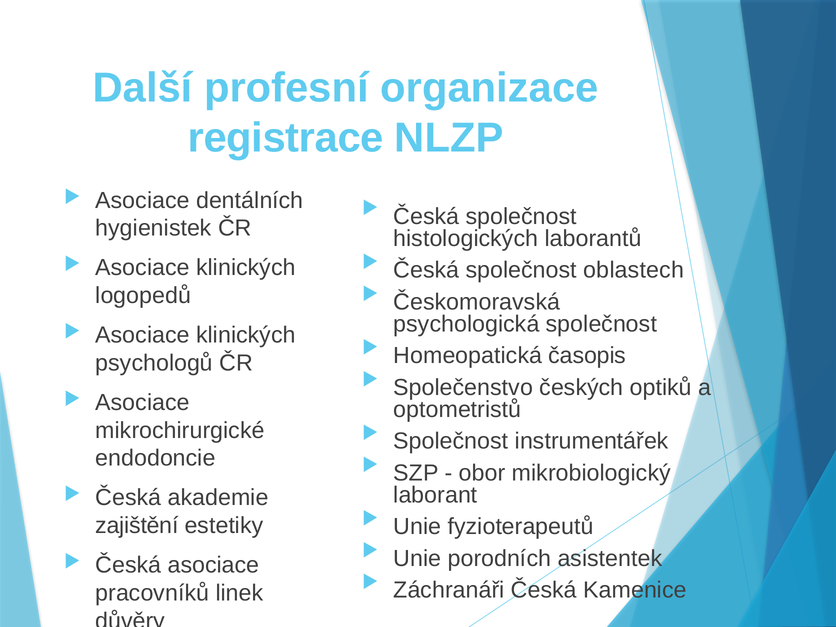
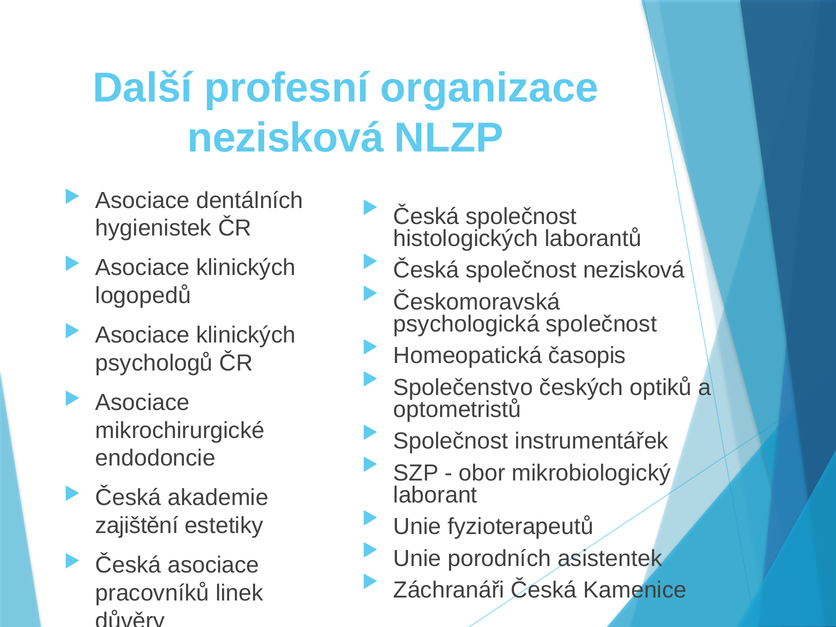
registrace: registrace -> nezisková (286, 138)
společnost oblastech: oblastech -> nezisková (634, 270)
